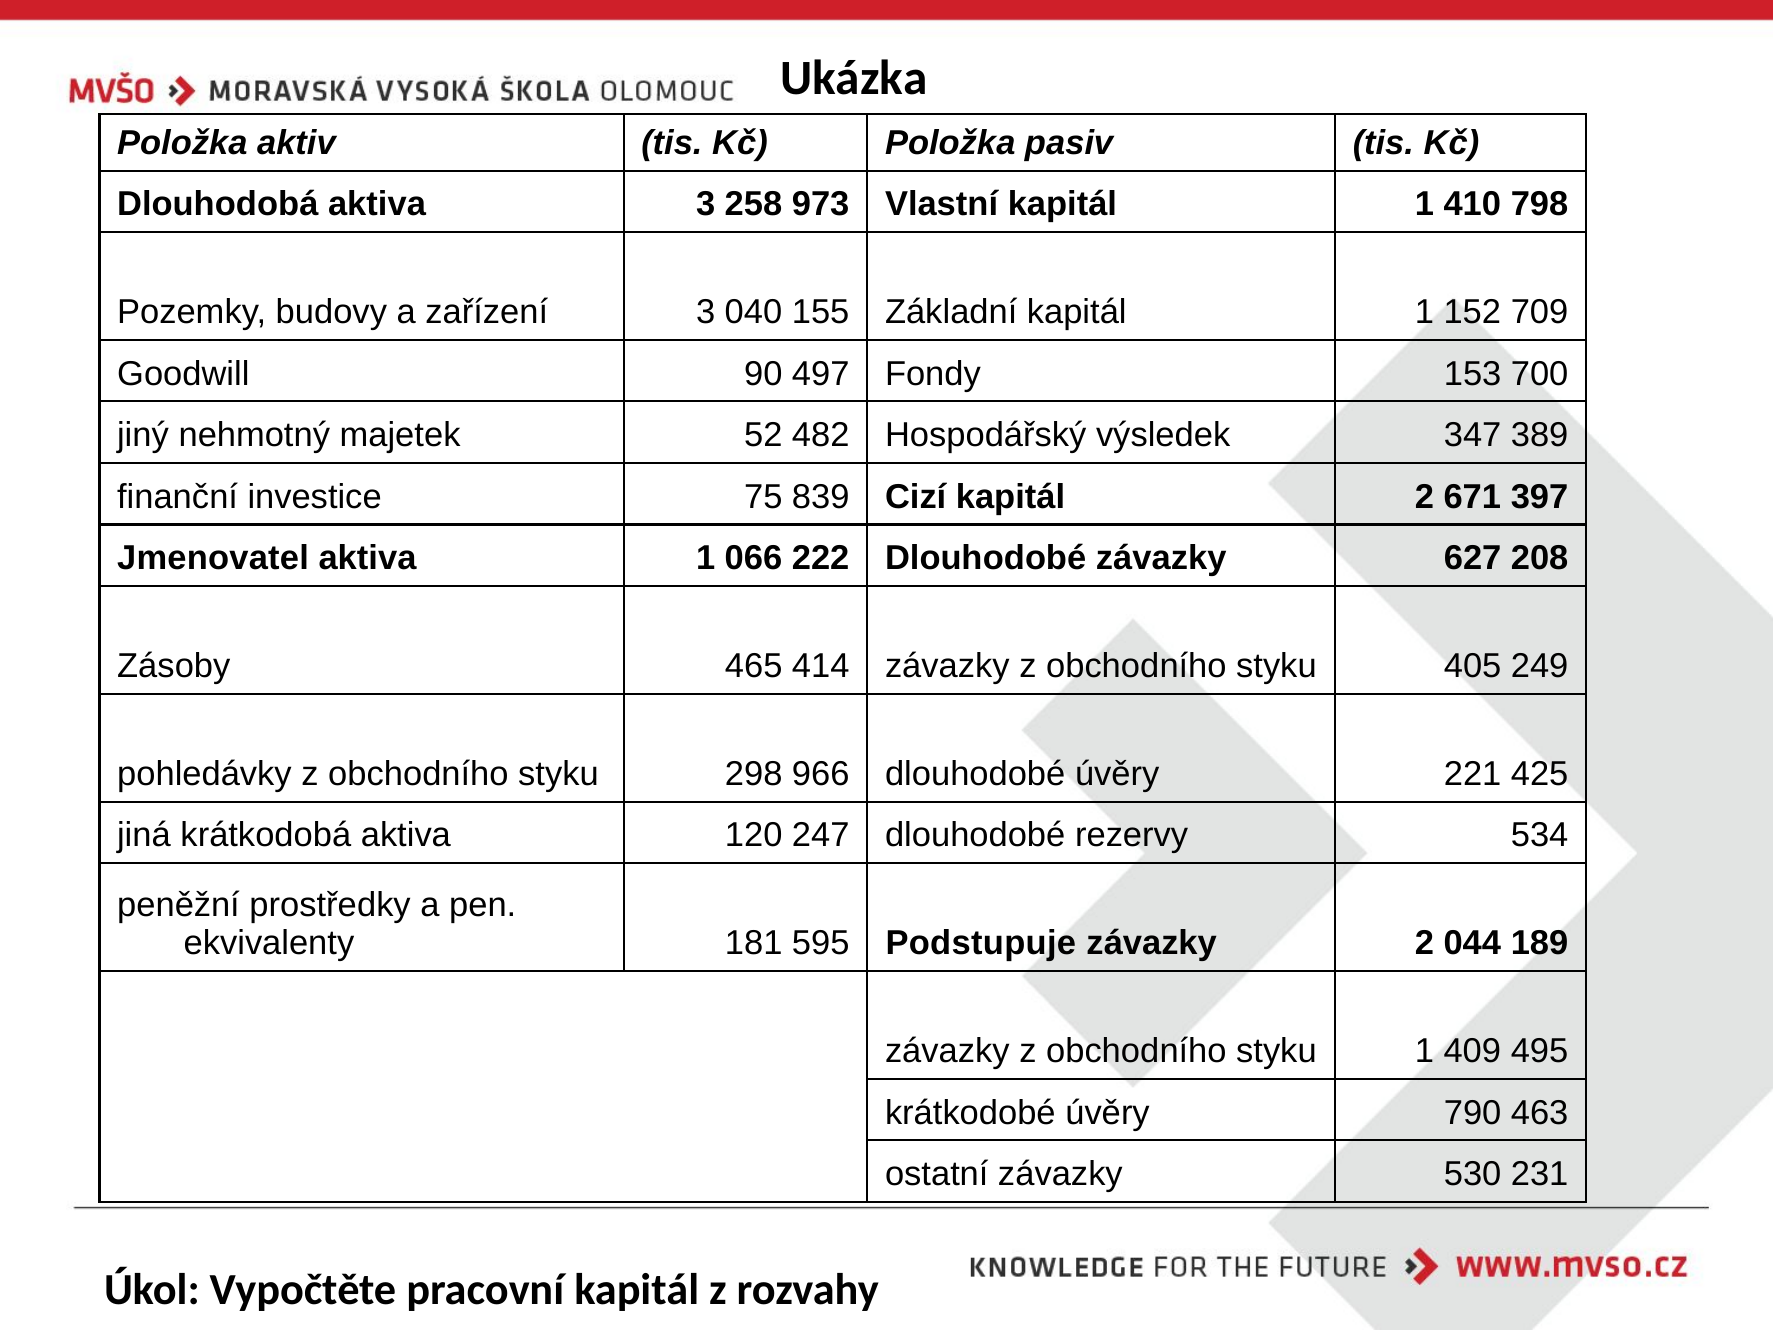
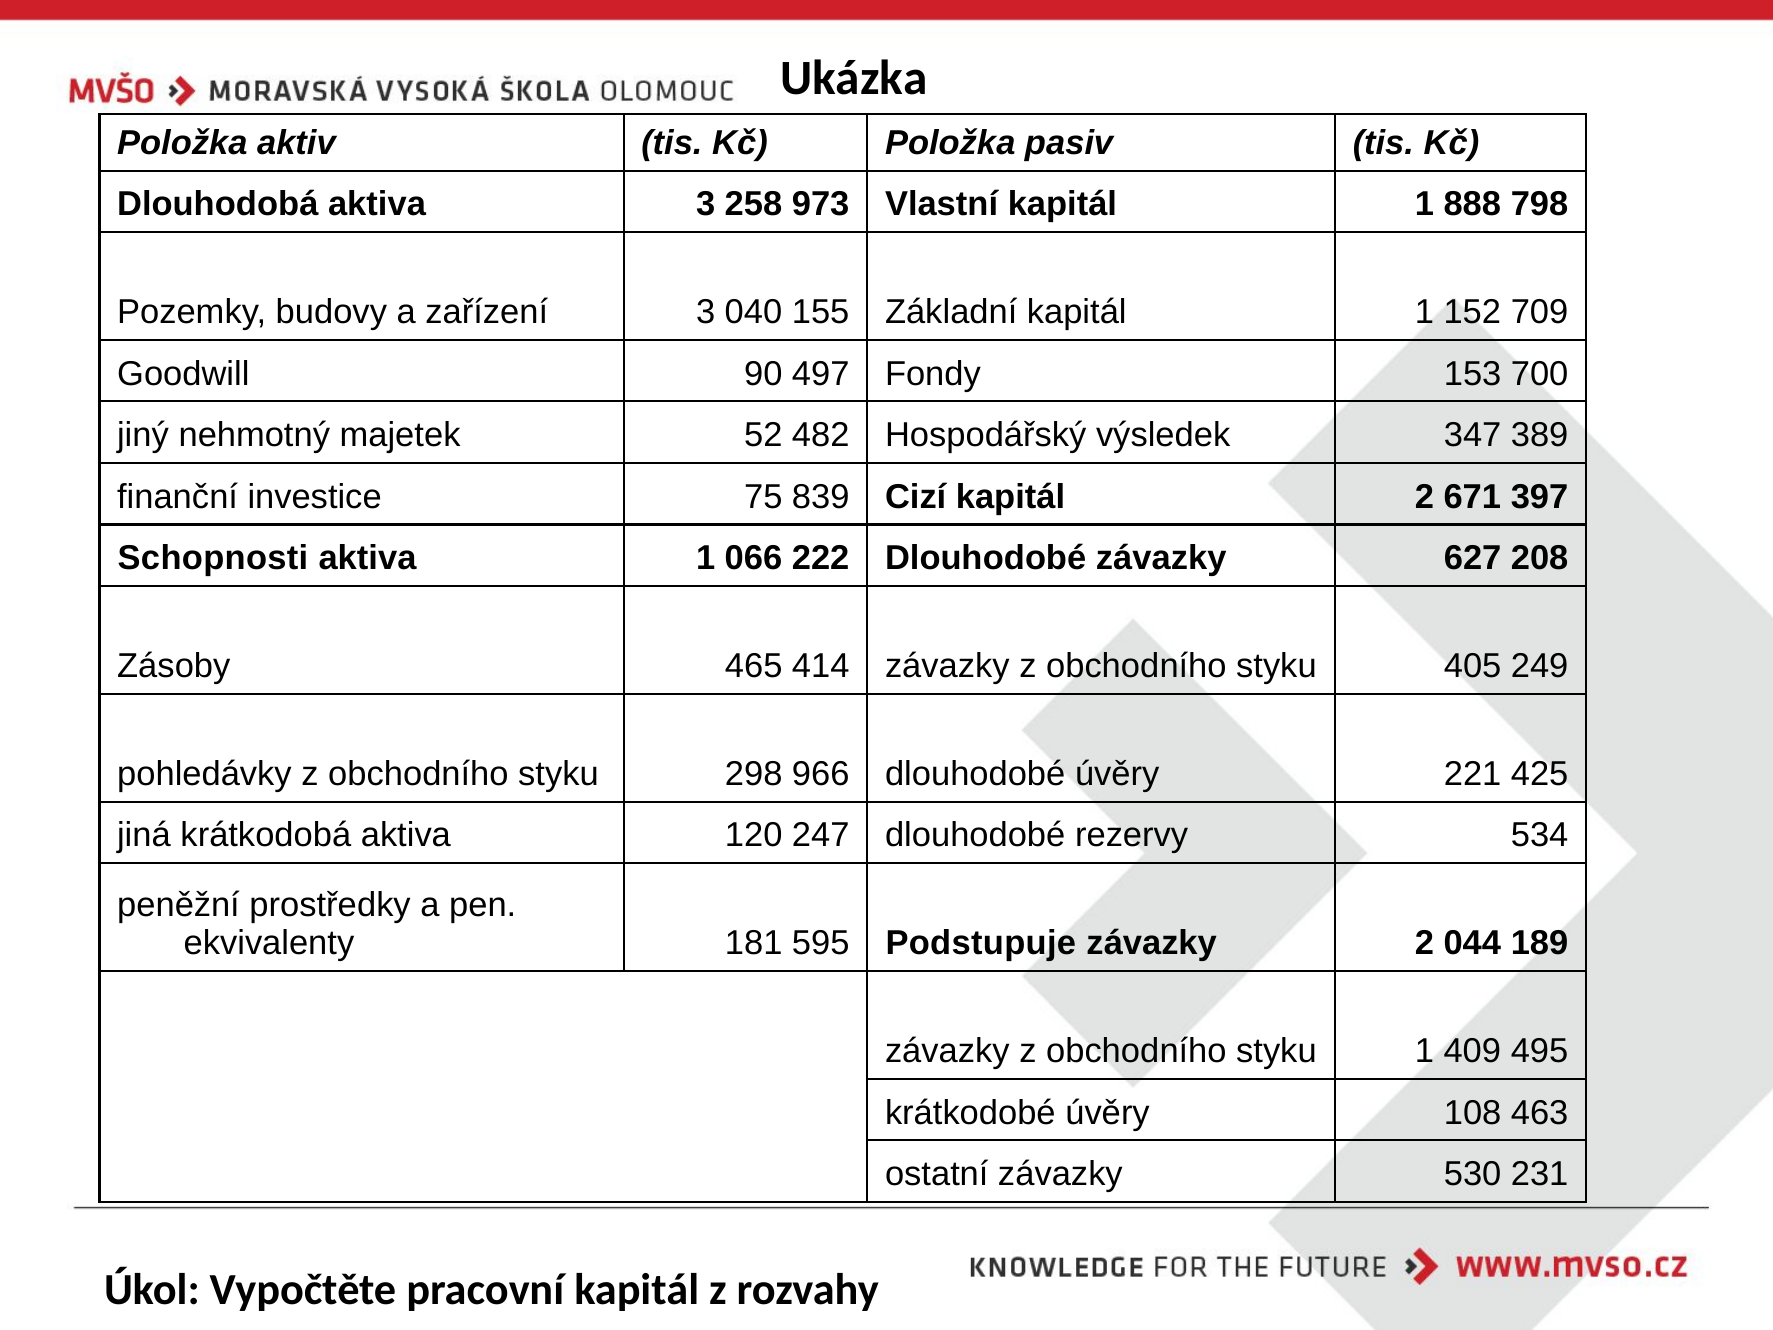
410: 410 -> 888 (1472, 204)
Jmenovatel: Jmenovatel -> Schopnosti (213, 558)
790: 790 -> 108 (1473, 1113)
